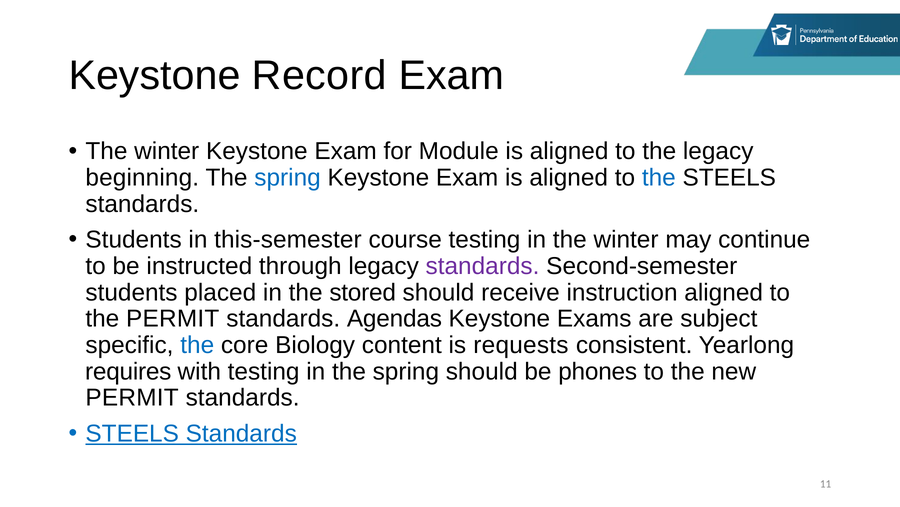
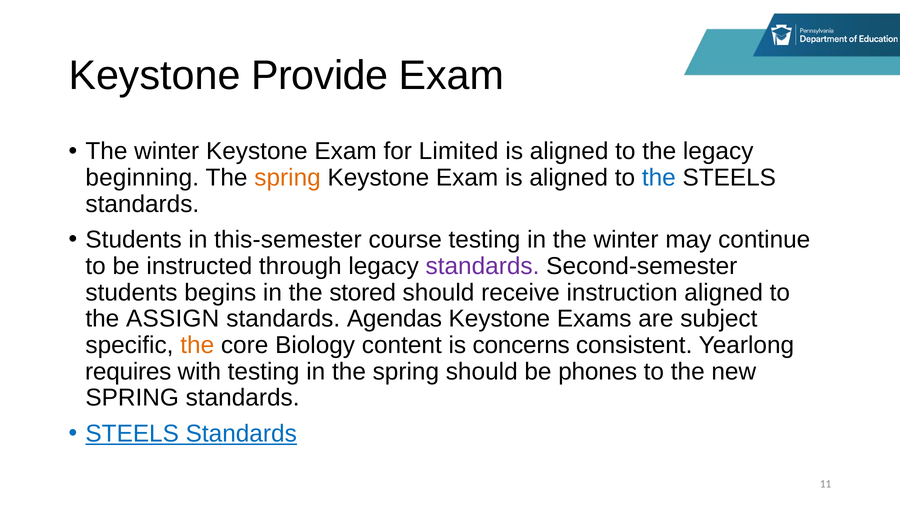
Record: Record -> Provide (320, 76)
Module: Module -> Limited (459, 151)
spring colour: blue -> orange (288, 177)
placed: placed -> begins (220, 292)
the PERMIT: PERMIT -> ASSIGN (173, 318)
the colour: blue -> orange (197, 345)
requests: requests -> concerns (521, 345)
PERMIT: PERMIT -> SPRING (132, 397)
